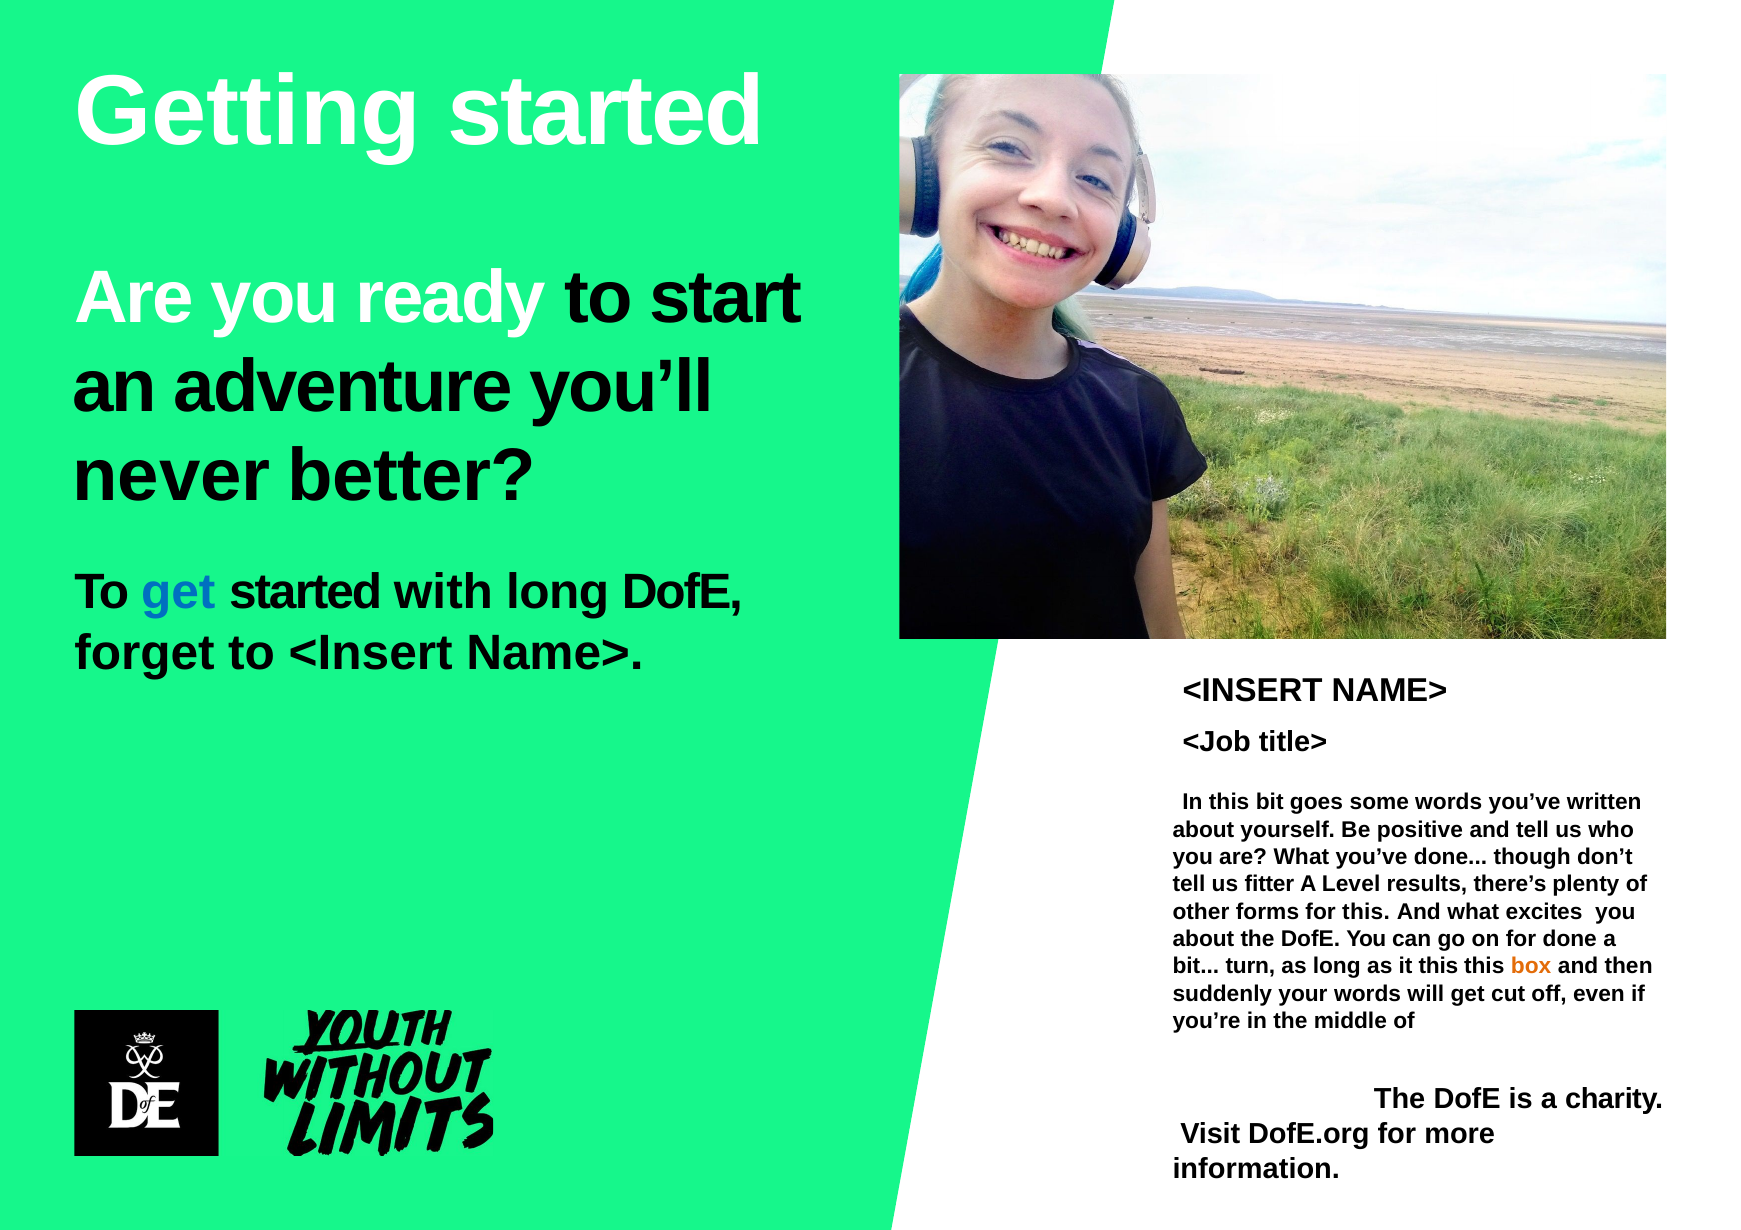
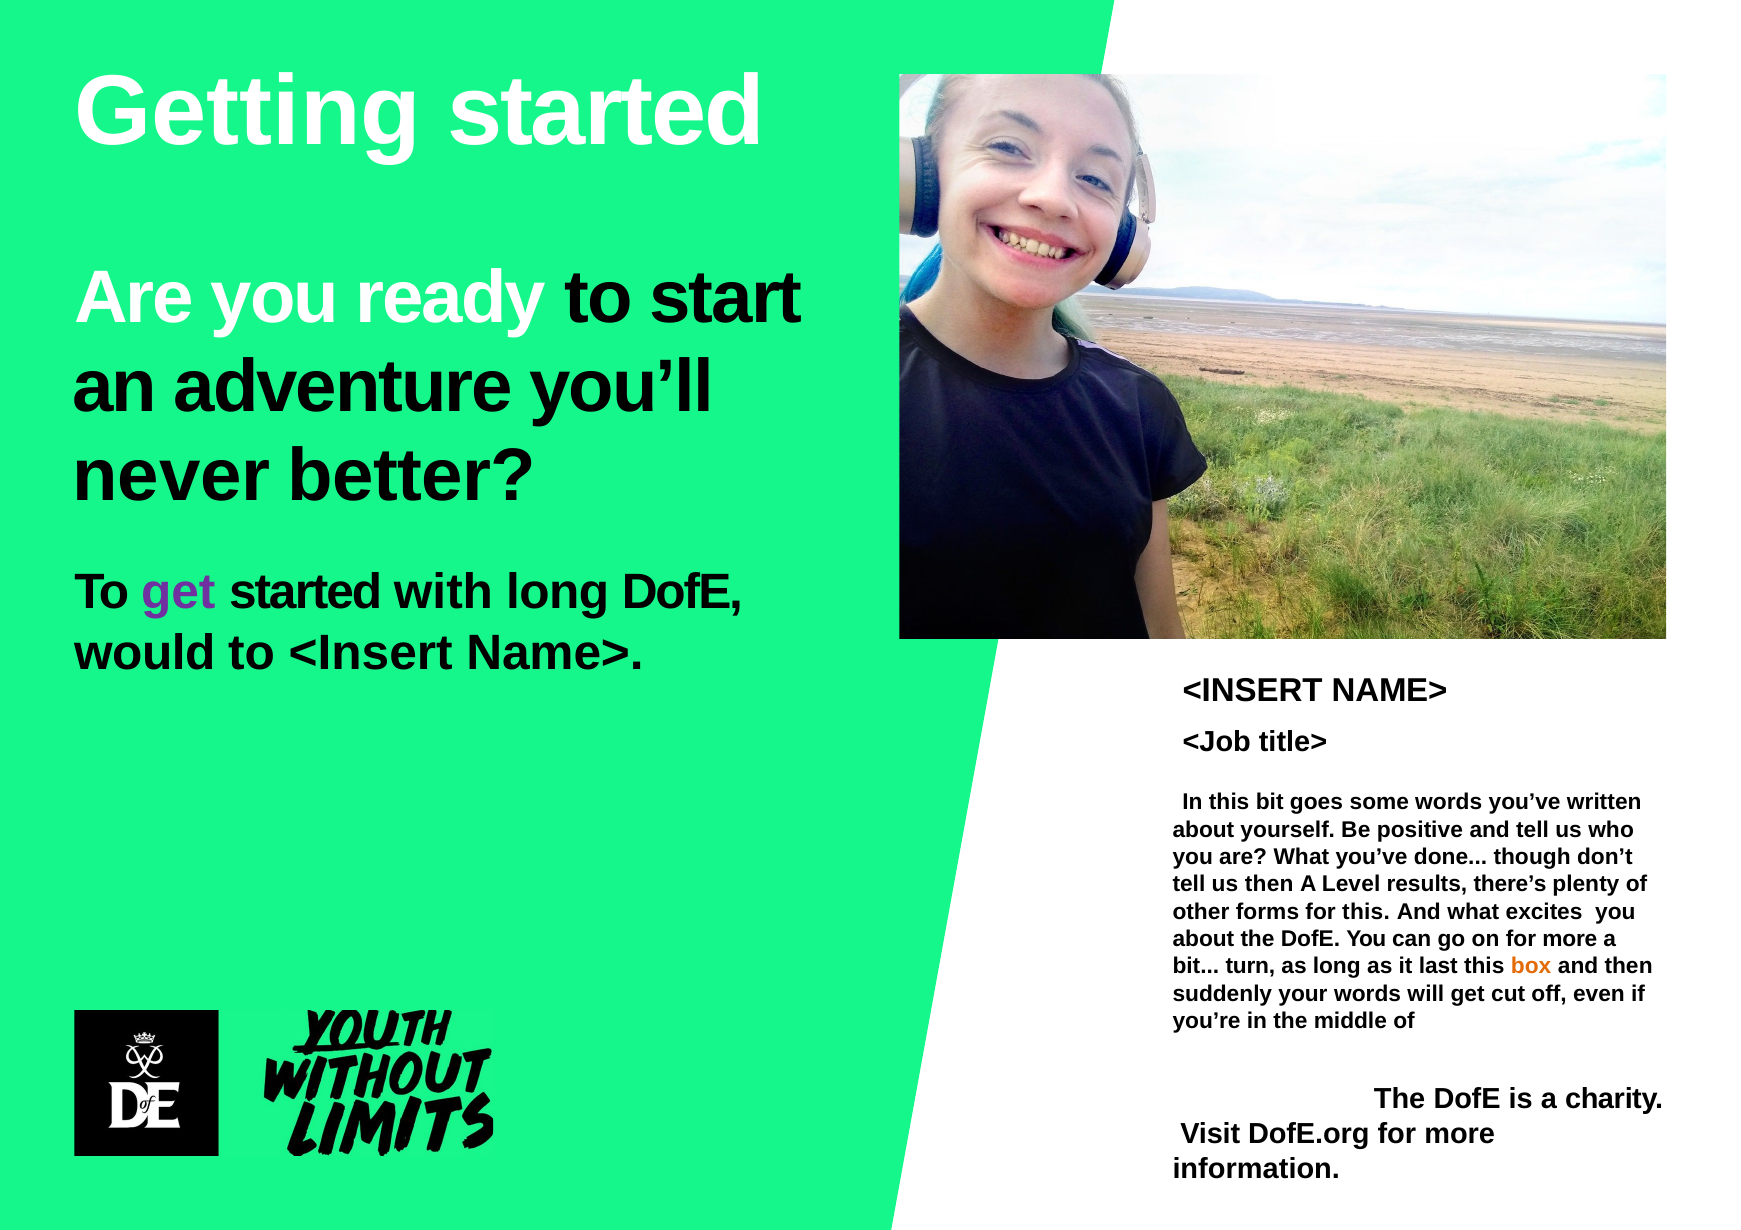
get colour: blue -> purple (178, 592)
forget: forget -> would (145, 653)
us ﬁtter: ﬁtter -> then (1269, 885)
on for done: done -> more (1570, 939)
it this: this -> last (1438, 966)
